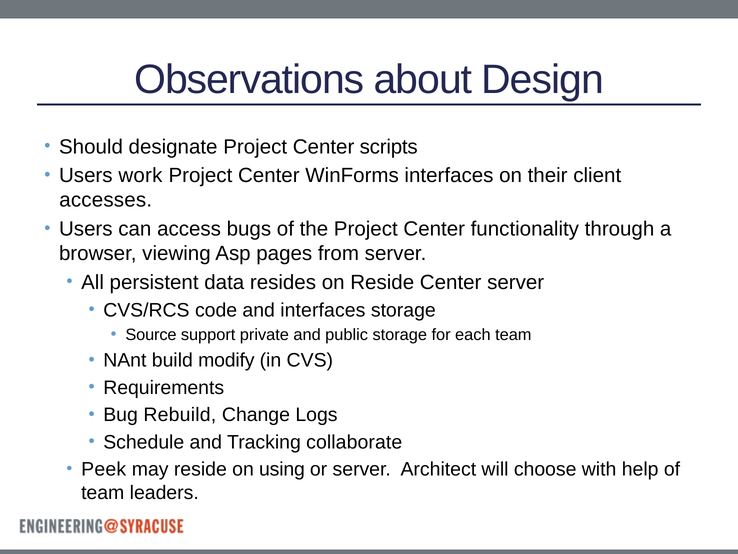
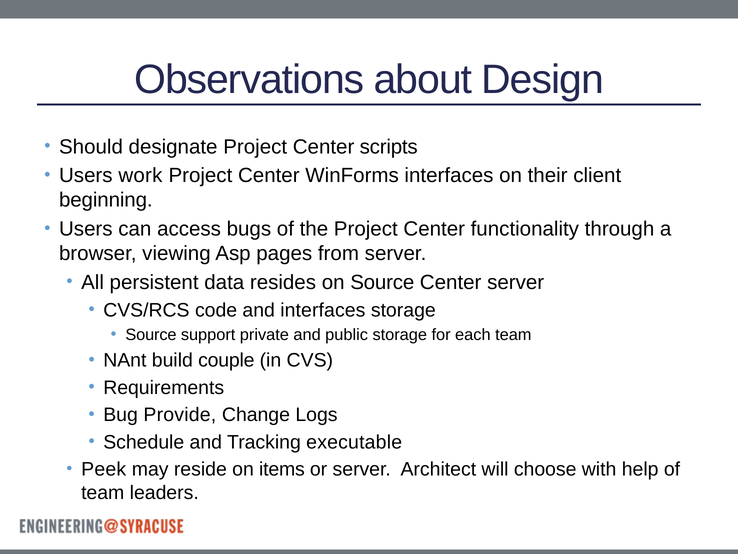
accesses: accesses -> beginning (106, 200)
on Reside: Reside -> Source (382, 282)
modify: modify -> couple (226, 360)
Rebuild: Rebuild -> Provide (180, 414)
collaborate: collaborate -> executable (354, 442)
using: using -> items (282, 469)
